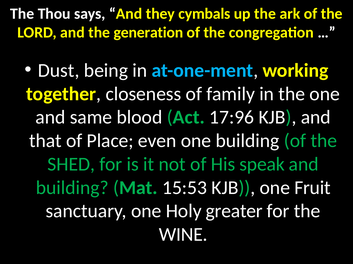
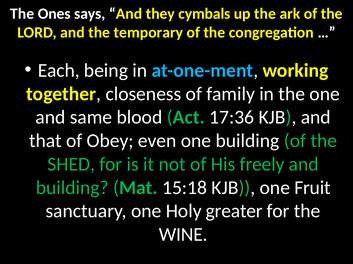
Thou: Thou -> Ones (54, 14)
generation: generation -> temporary (148, 33)
Dust: Dust -> Each (59, 71)
17:96: 17:96 -> 17:36 (232, 118)
Place: Place -> Obey (110, 141)
speak: speak -> freely (262, 165)
15:53: 15:53 -> 15:18 (185, 188)
